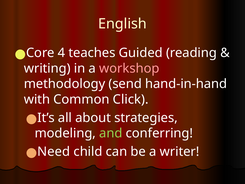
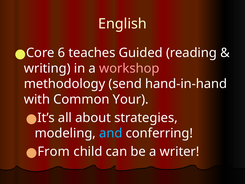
4: 4 -> 6 (61, 53)
Click: Click -> Your (131, 99)
and colour: light green -> light blue (111, 133)
Need: Need -> From (54, 151)
